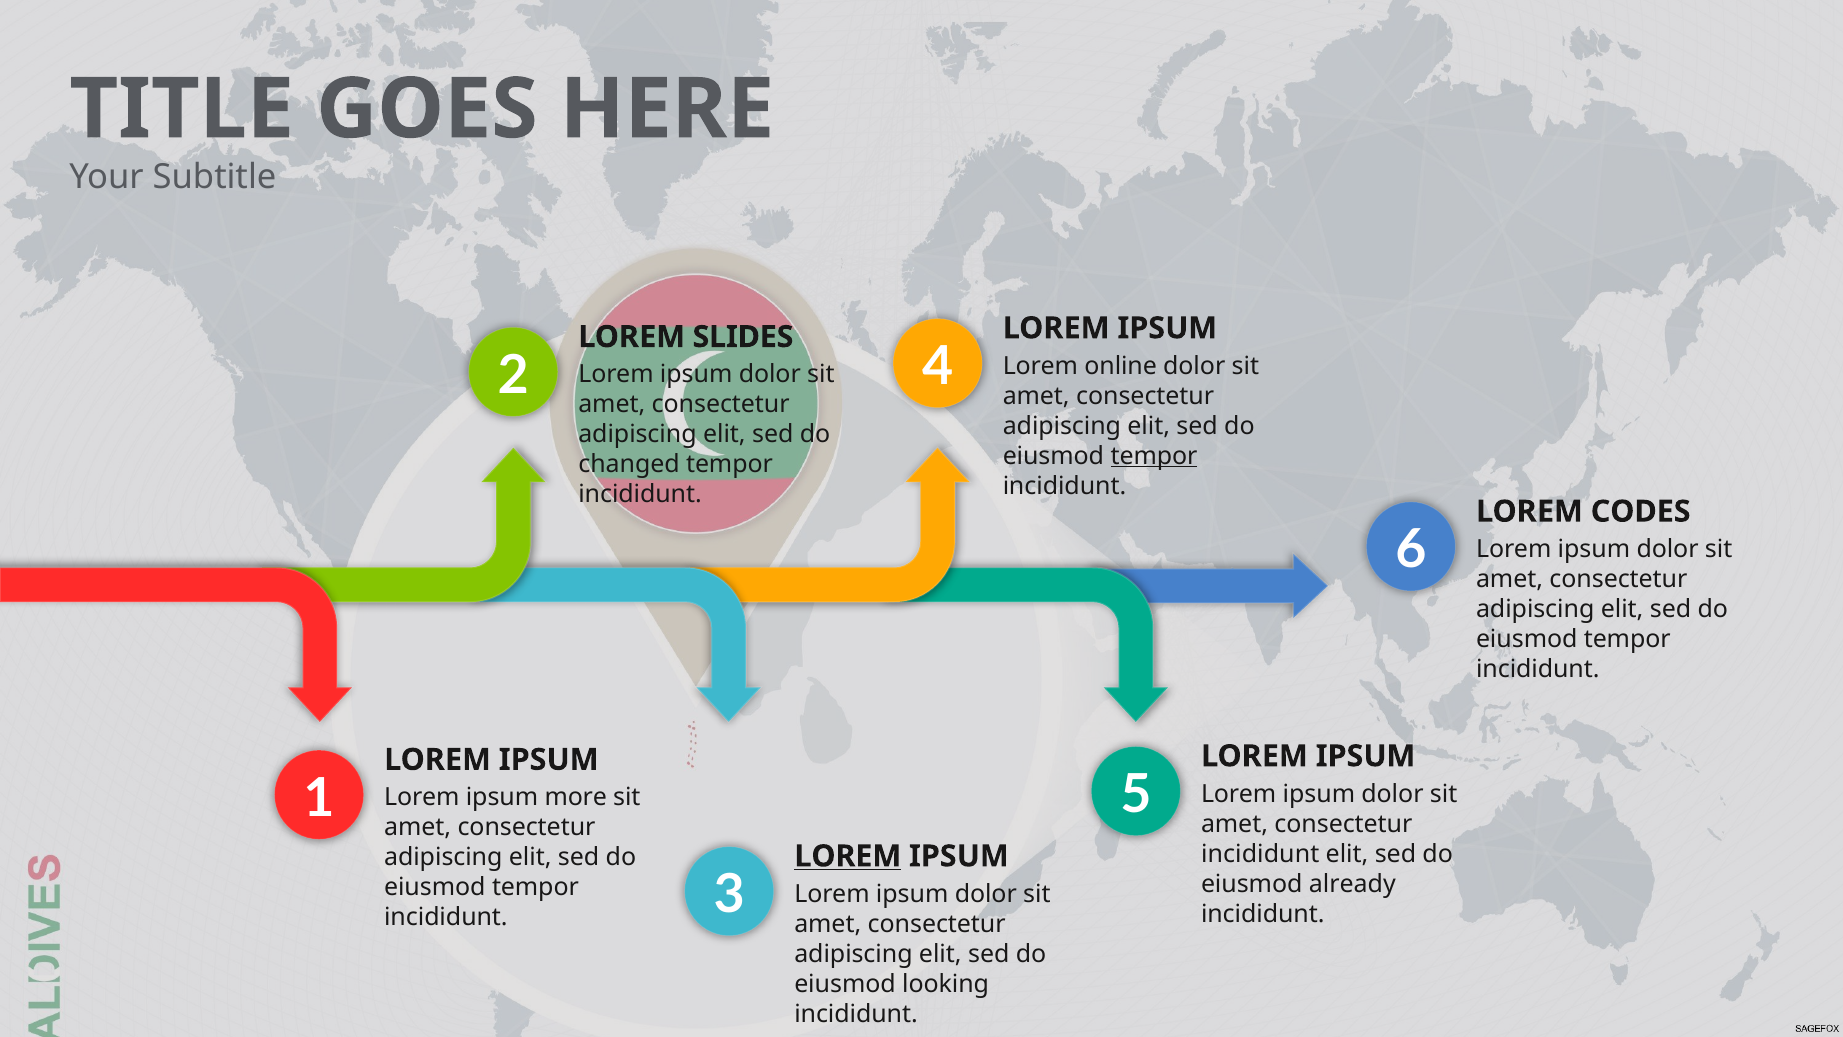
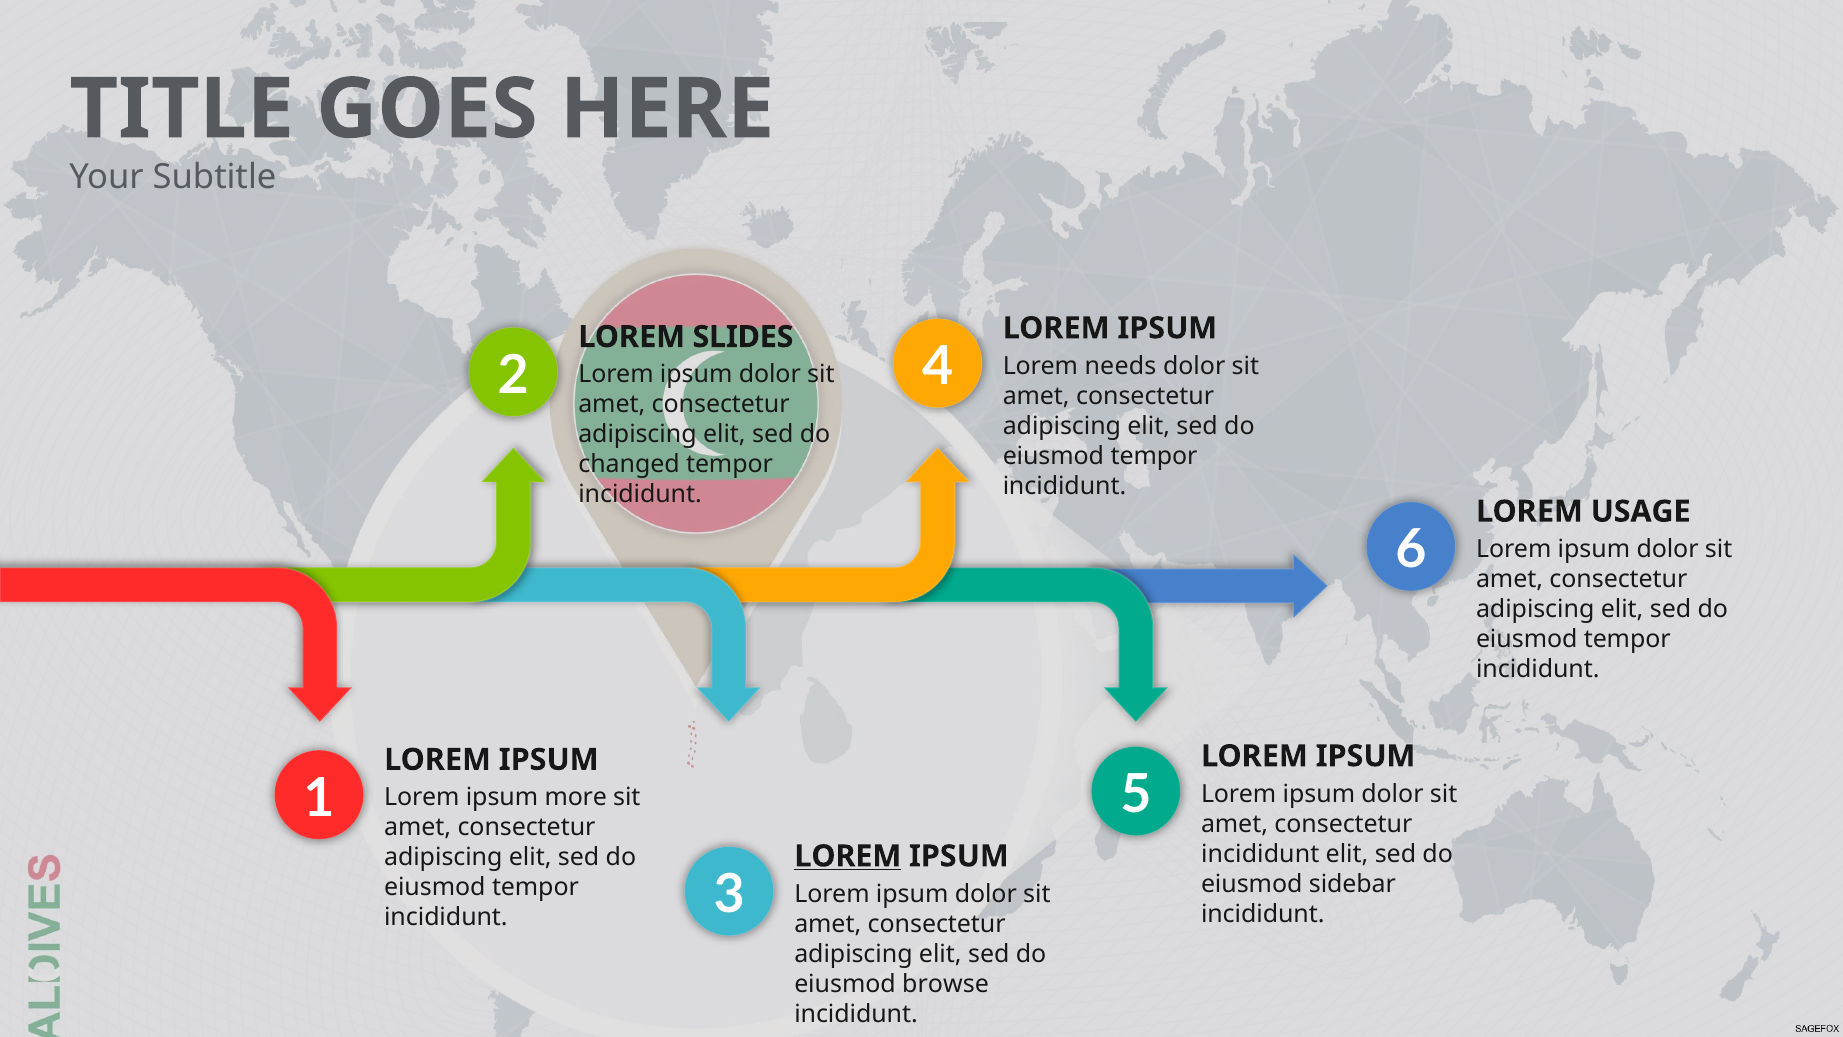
online: online -> needs (1120, 366)
tempor underline: present -> none (1154, 456)
CODES: CODES -> USAGE (1641, 511)
already: already -> sidebar (1352, 884)
looking: looking -> browse (946, 984)
